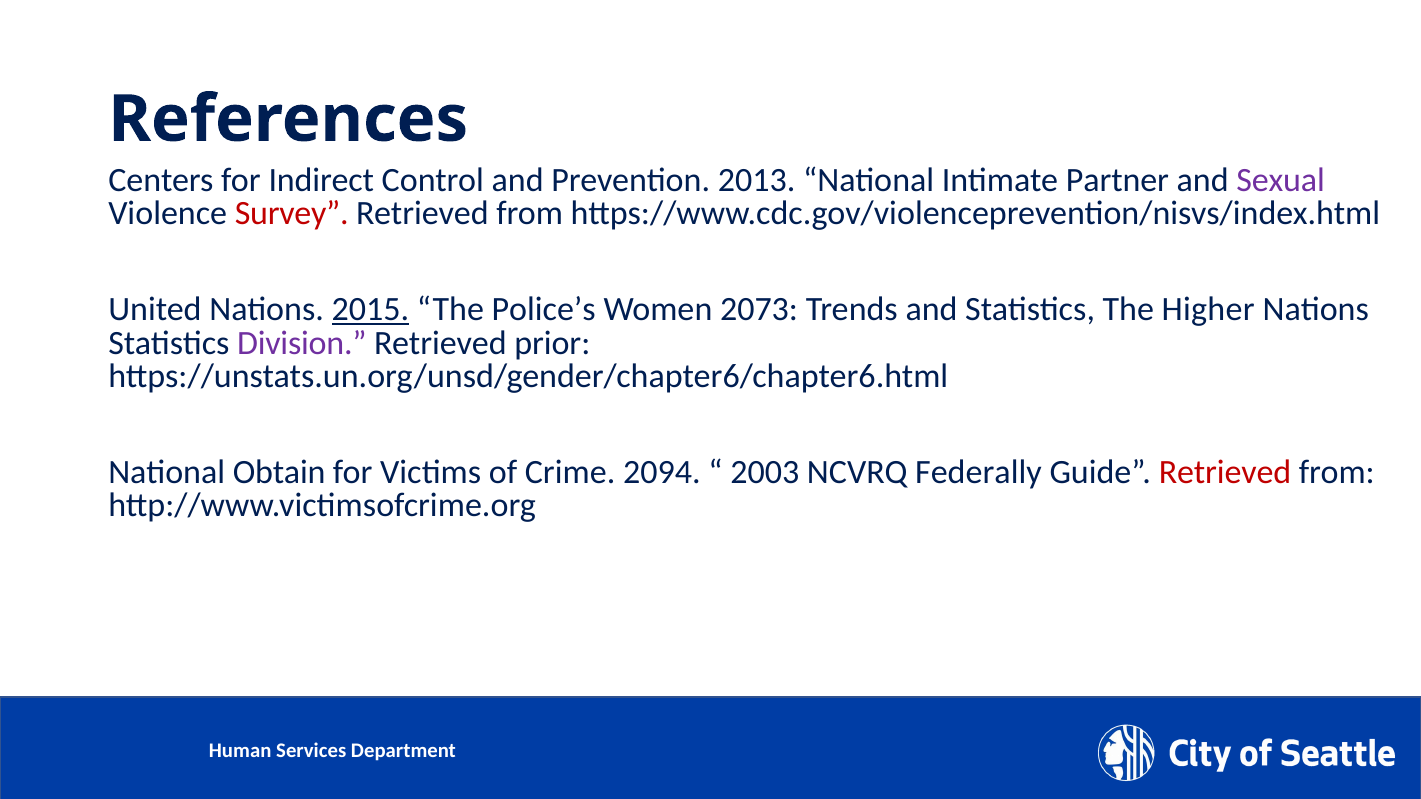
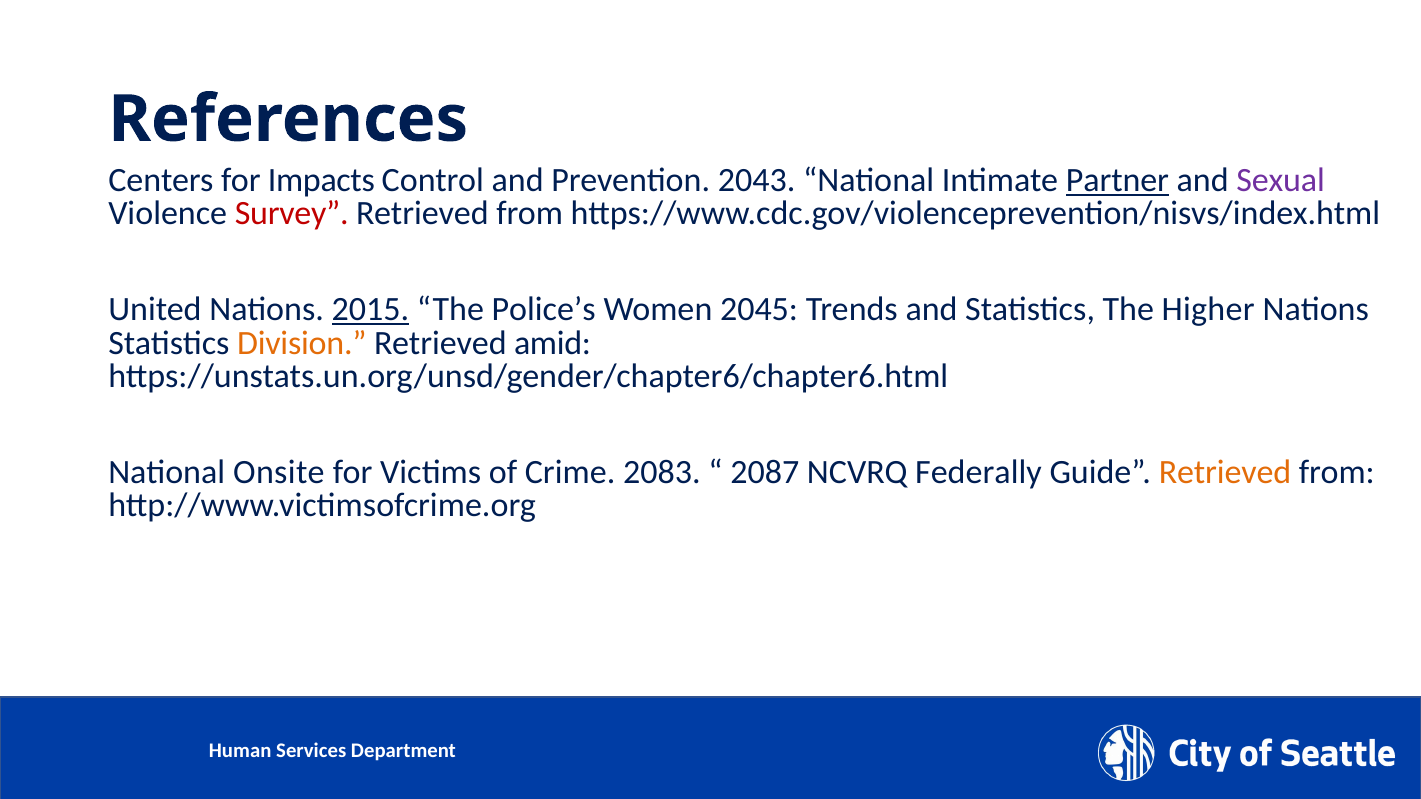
Indirect: Indirect -> Impacts (321, 180)
2013: 2013 -> 2043 (757, 180)
Partner underline: none -> present (1117, 180)
2073: 2073 -> 2045 (759, 310)
Division colour: purple -> orange (302, 343)
prior: prior -> amid (552, 343)
Obtain: Obtain -> Onsite (279, 472)
2094: 2094 -> 2083 (662, 472)
2003: 2003 -> 2087 (765, 472)
Retrieved colour: red -> orange (1225, 472)
